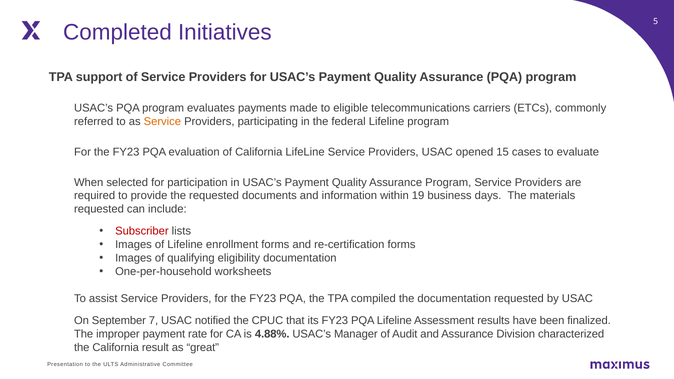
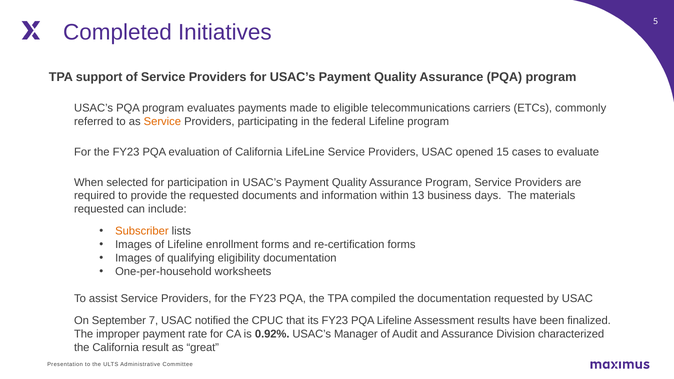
19: 19 -> 13 (418, 196)
Subscriber colour: red -> orange (142, 231)
4.88%: 4.88% -> 0.92% (272, 334)
